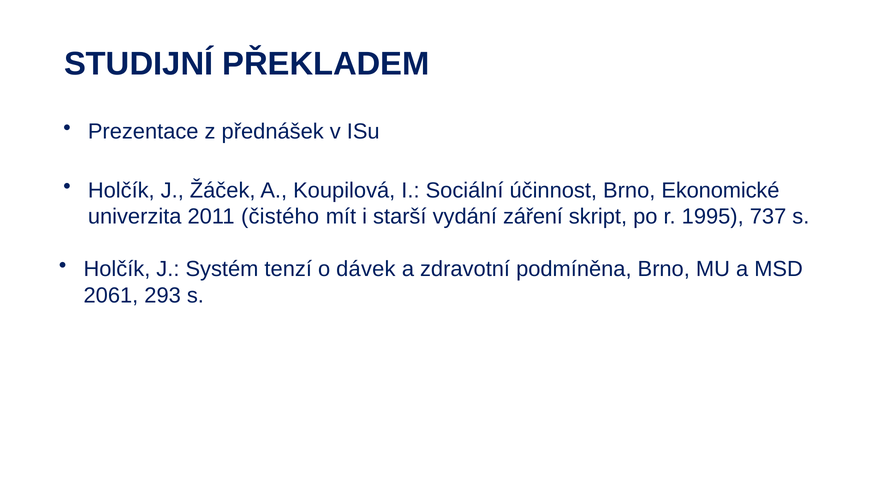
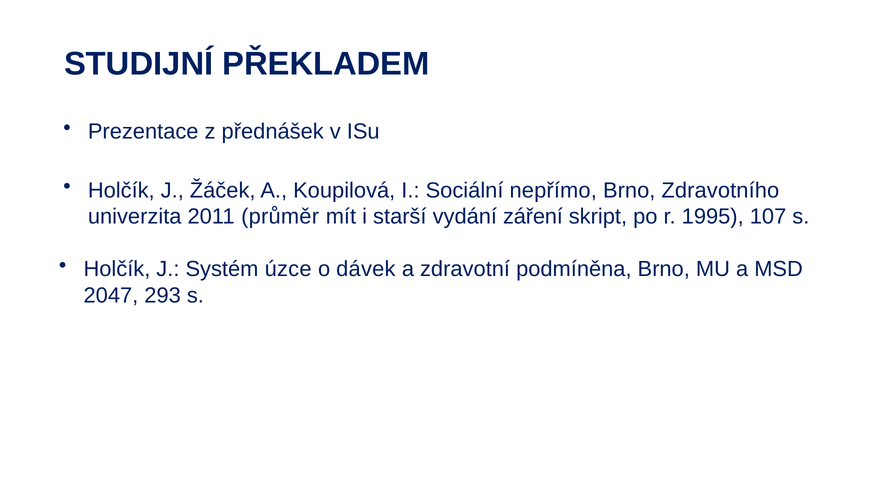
účinnost: účinnost -> nepřímo (553, 190)
Ekonomické: Ekonomické -> Zdravotního (720, 190)
čistého: čistého -> průměr (280, 217)
737: 737 -> 107 (768, 217)
tenzí: tenzí -> úzce (288, 269)
2061: 2061 -> 2047 (111, 296)
